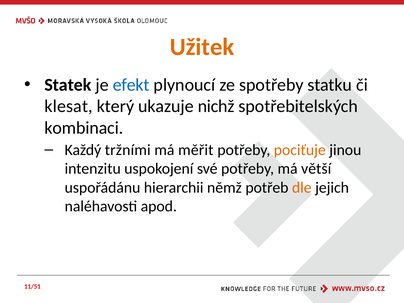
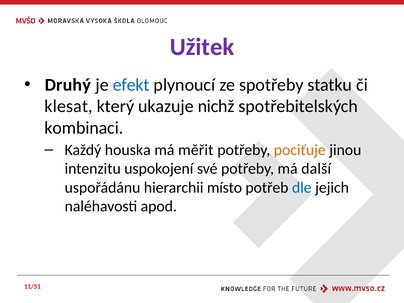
Užitek colour: orange -> purple (202, 47)
Statek: Statek -> Druhý (68, 85)
tržními: tržními -> houska (128, 150)
větší: větší -> další (316, 169)
němž: němž -> místo (225, 188)
dle colour: orange -> blue (302, 188)
